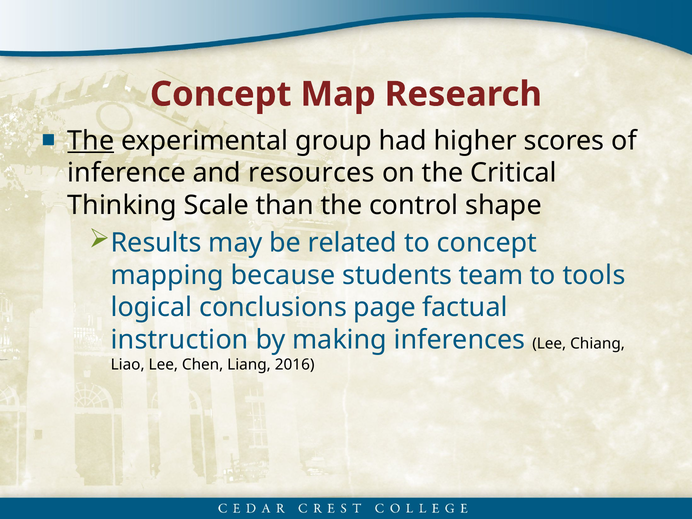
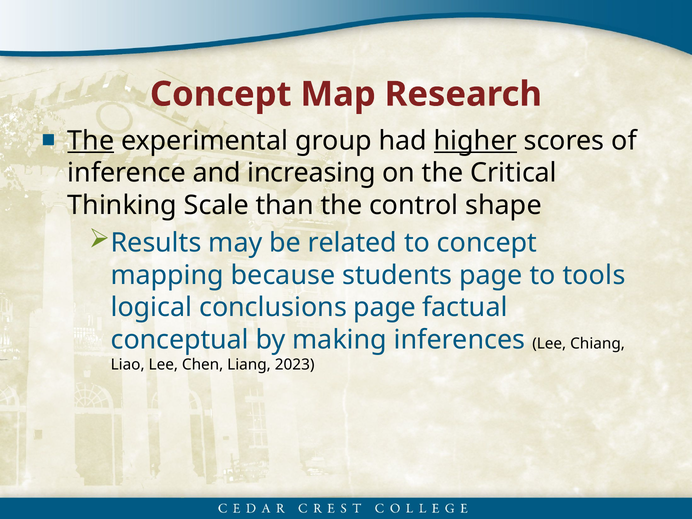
higher underline: none -> present (475, 141)
resources: resources -> increasing (312, 173)
students team: team -> page (491, 275)
instruction: instruction -> conceptual (180, 340)
2016: 2016 -> 2023 (295, 364)
